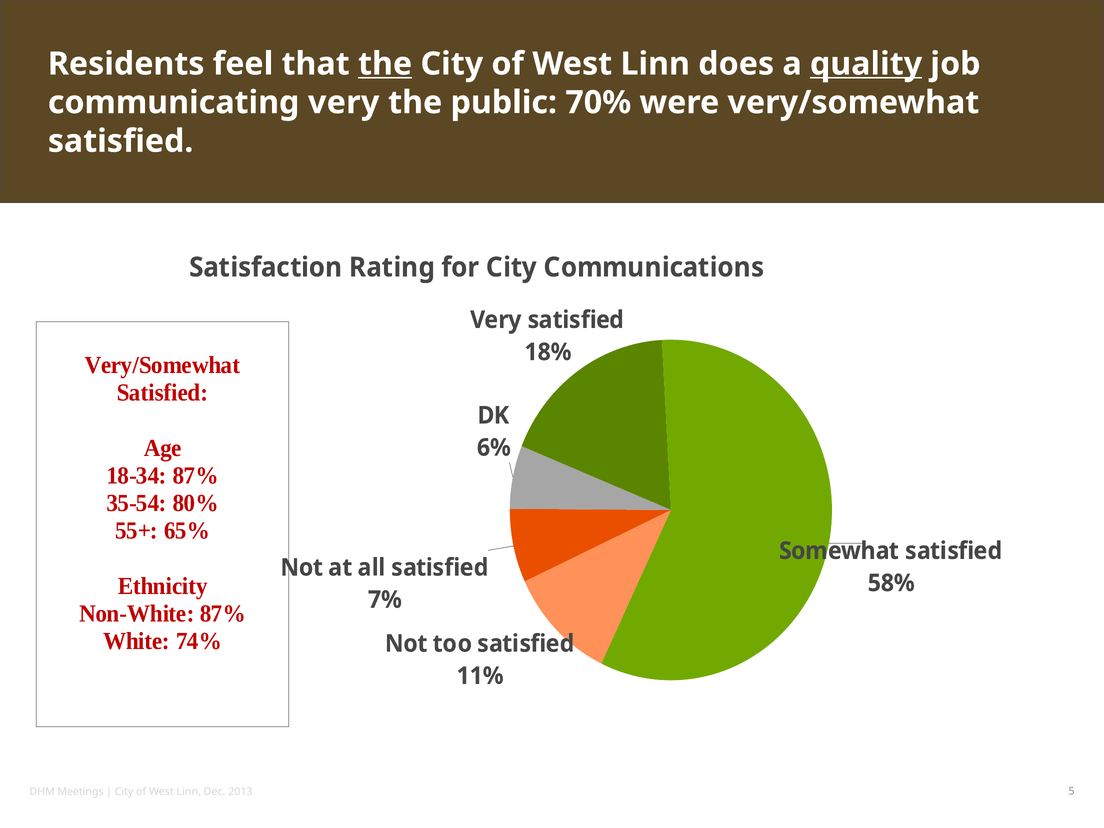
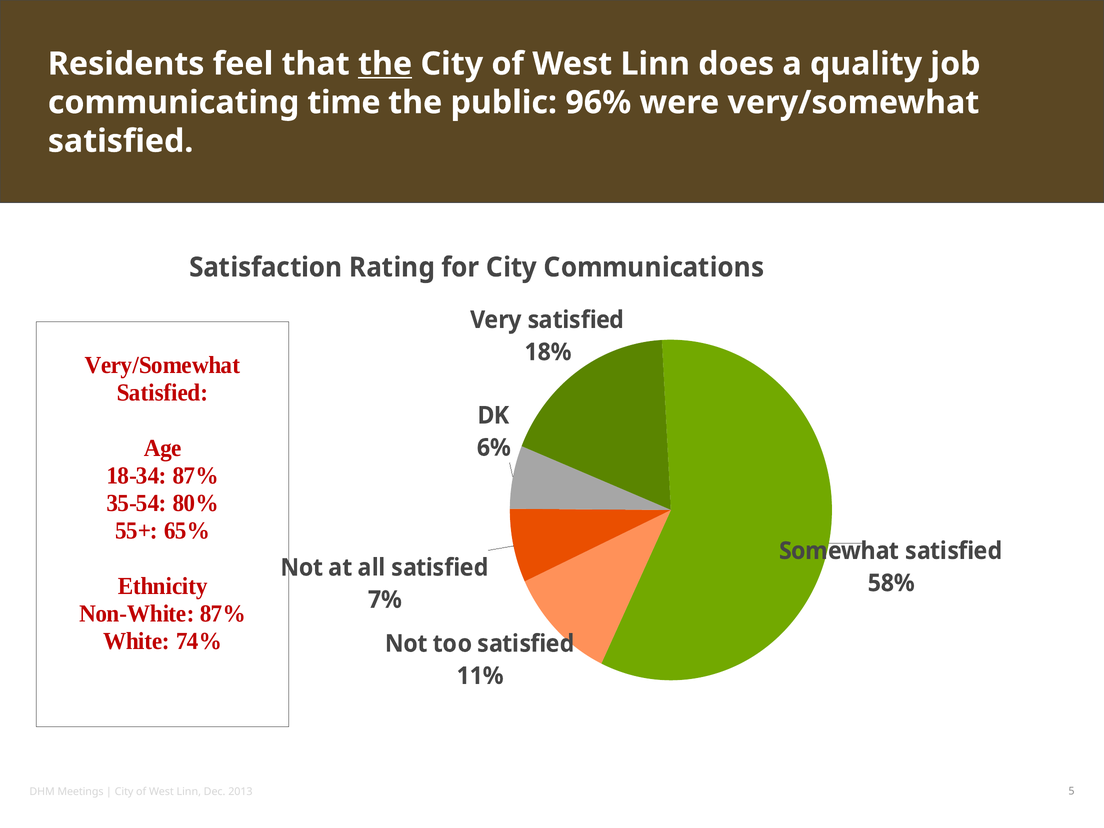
quality underline: present -> none (866, 64)
communicating very: very -> time (344, 103)
70%: 70% -> 96% (598, 103)
